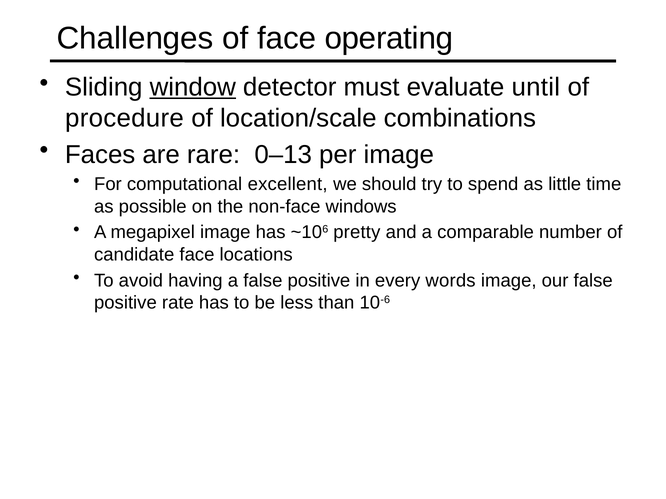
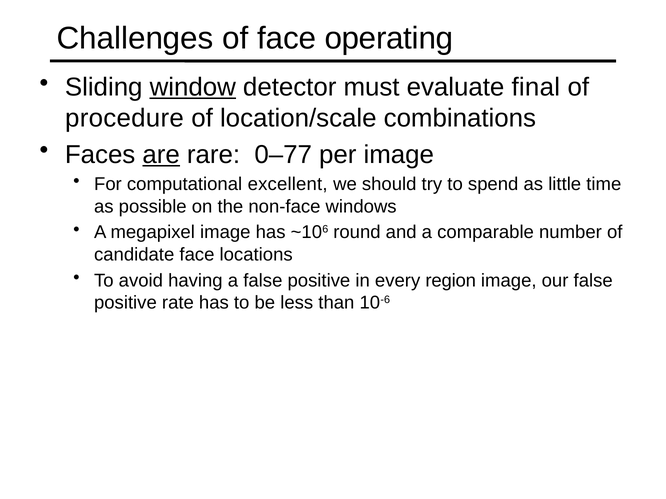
until: until -> final (536, 87)
are underline: none -> present (161, 155)
0–13: 0–13 -> 0–77 (283, 155)
pretty: pretty -> round (357, 233)
words: words -> region (451, 281)
